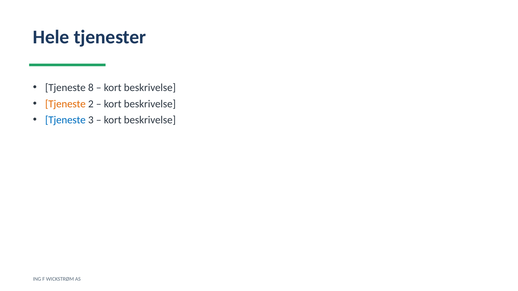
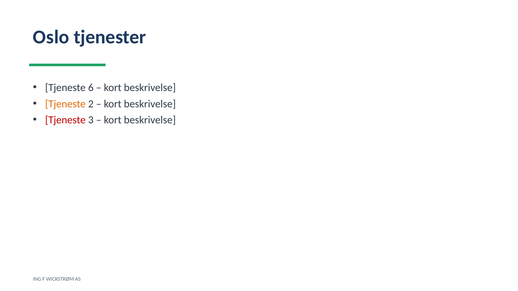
Hele: Hele -> Oslo (51, 37)
8: 8 -> 6 (91, 88)
Tjeneste colour: blue -> red (65, 120)
